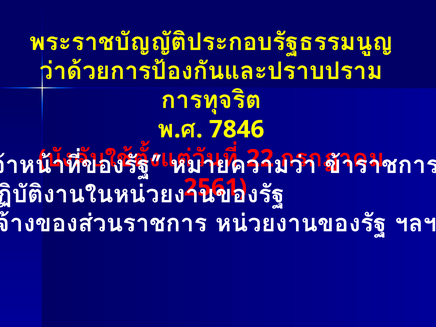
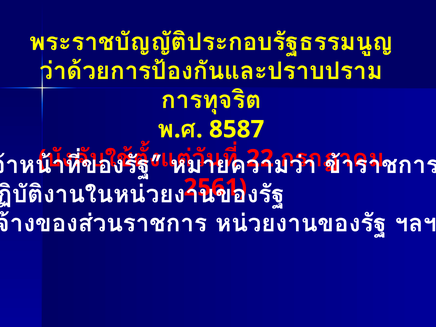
7846: 7846 -> 8587 (237, 129)
